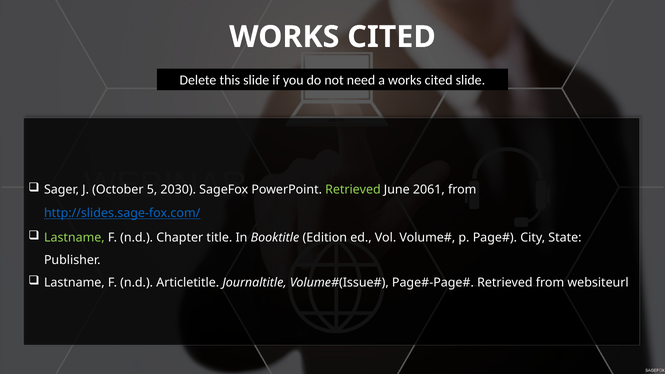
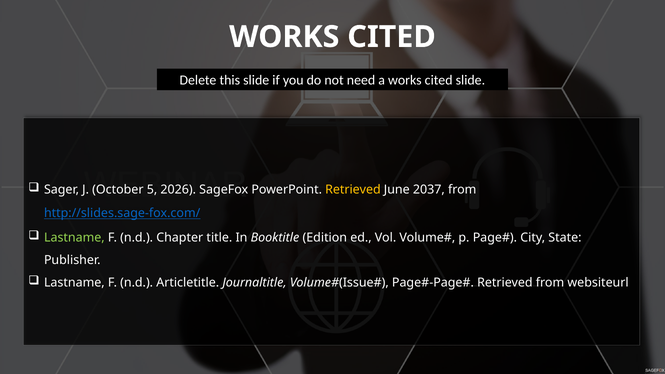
2030: 2030 -> 2026 (178, 190)
Retrieved colour: light green -> yellow (353, 190)
2061: 2061 -> 2037 (429, 190)
